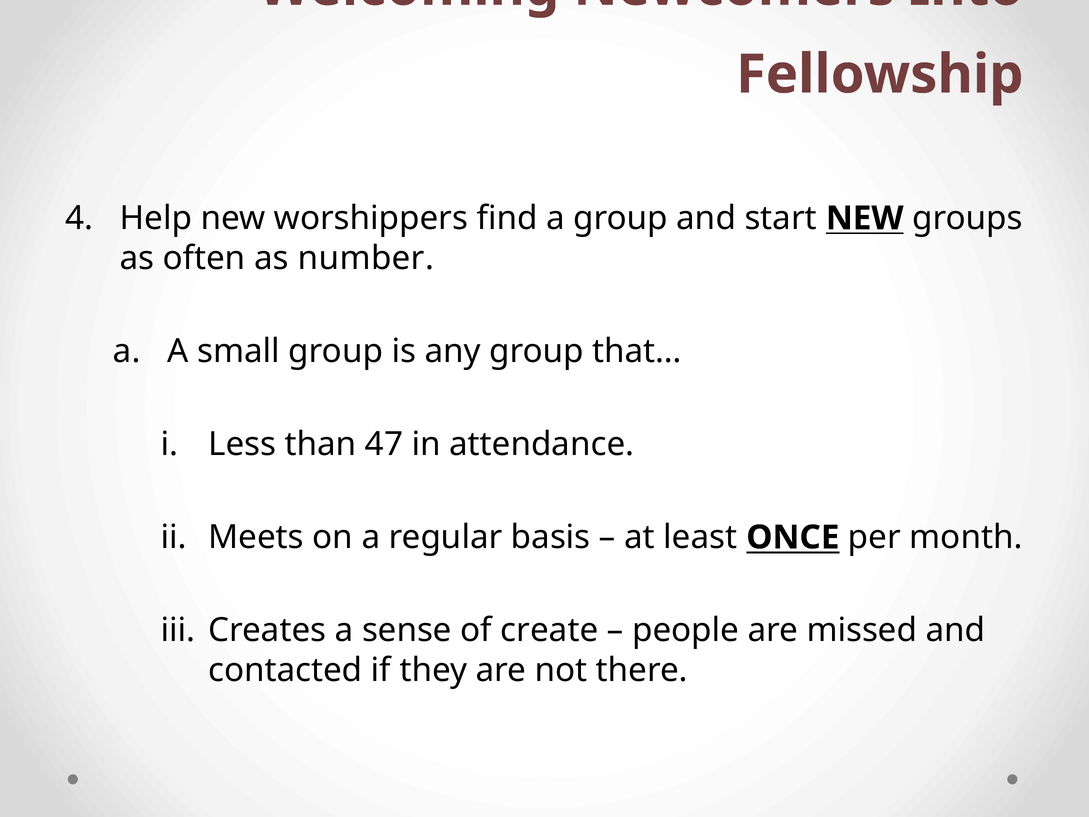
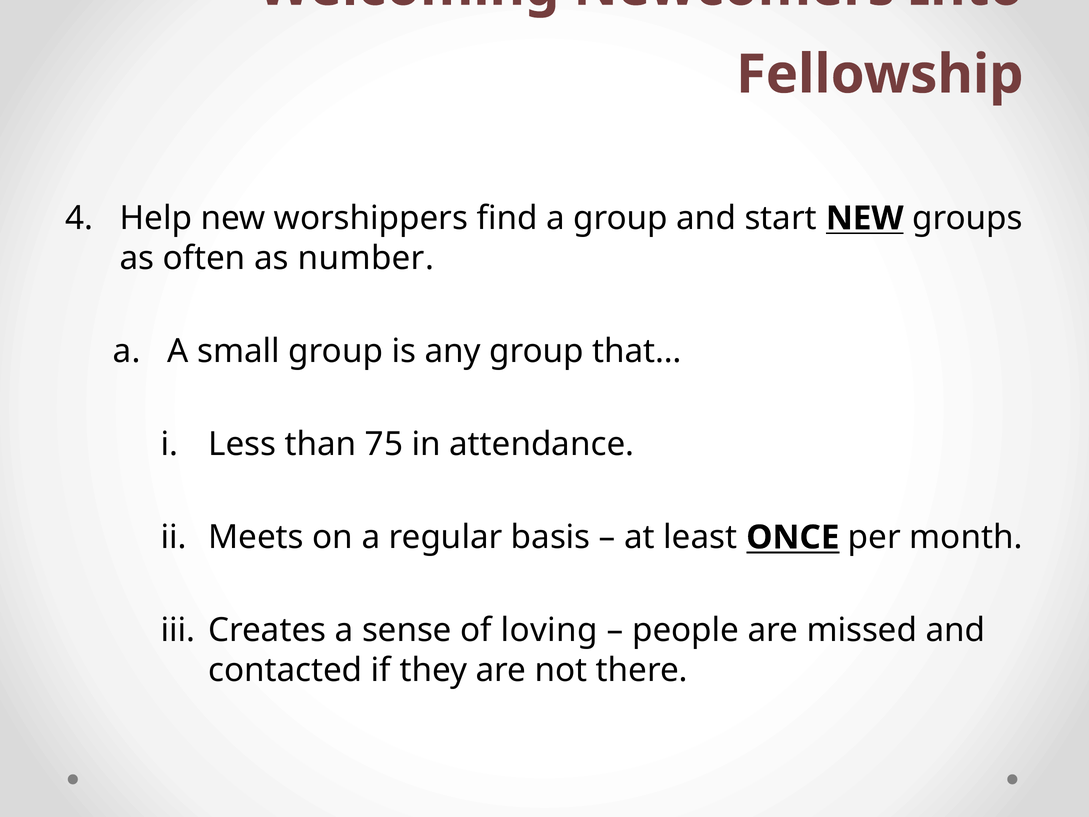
47: 47 -> 75 (384, 444)
create: create -> loving (549, 630)
